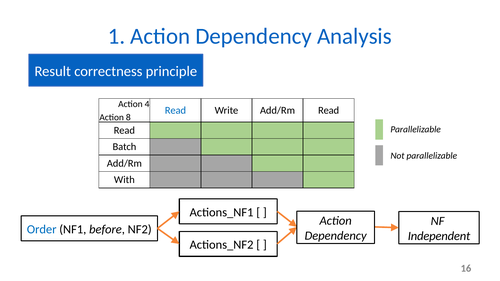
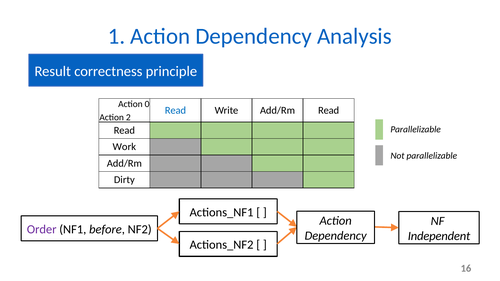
4: 4 -> 0 (147, 104)
8: 8 -> 2 (128, 118)
Batch: Batch -> Work (124, 147)
With: With -> Dirty (124, 180)
Order colour: blue -> purple (42, 229)
